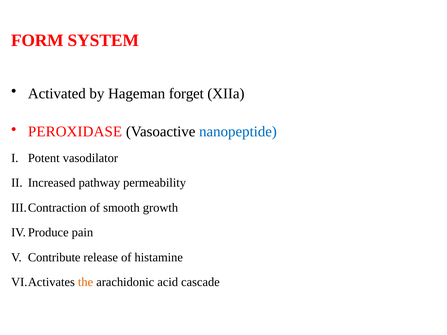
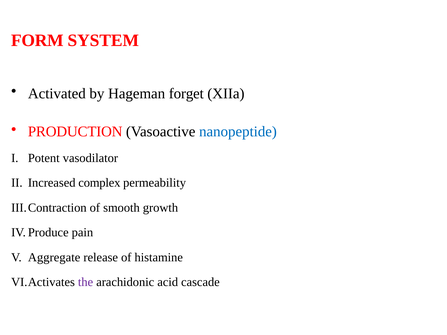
PEROXIDASE: PEROXIDASE -> PRODUCTION (75, 132)
pathway: pathway -> complex (99, 183)
Contribute: Contribute -> Aggregate (54, 257)
the colour: orange -> purple (86, 282)
